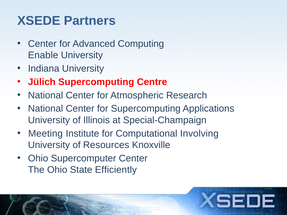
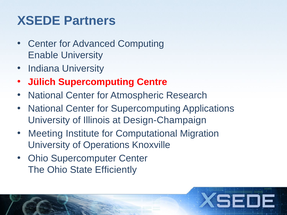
Special-Champaign: Special-Champaign -> Design-Champaign (165, 120)
Involving: Involving -> Migration (199, 134)
Resources: Resources -> Operations (106, 145)
